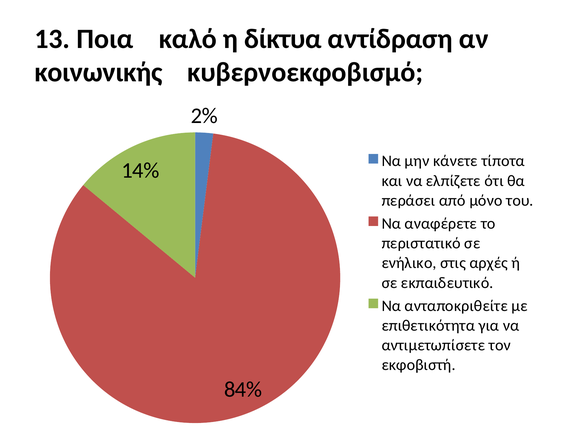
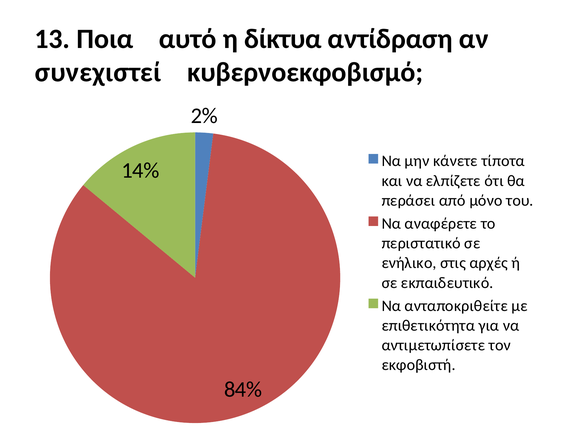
καλό: καλό -> αυτό (188, 39)
κοινωνικής: κοινωνικής -> συνεχιστεί (98, 72)
